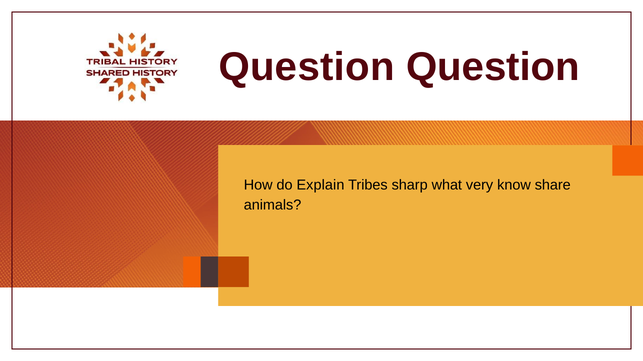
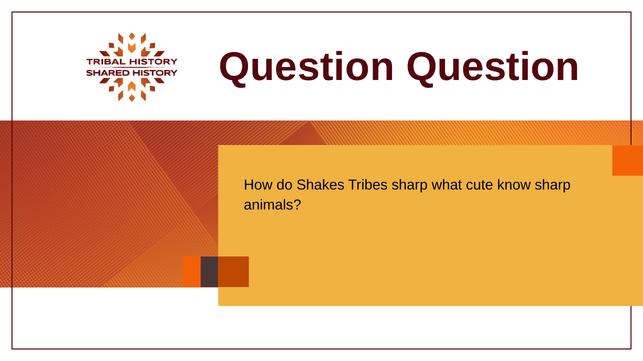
Explain: Explain -> Shakes (321, 185)
very: very -> cute (480, 185)
know share: share -> sharp (553, 185)
